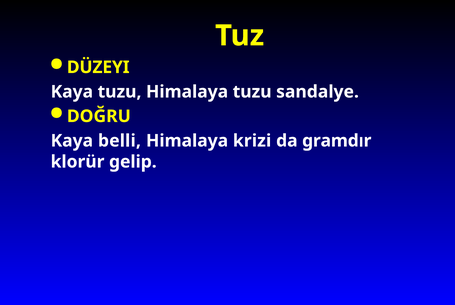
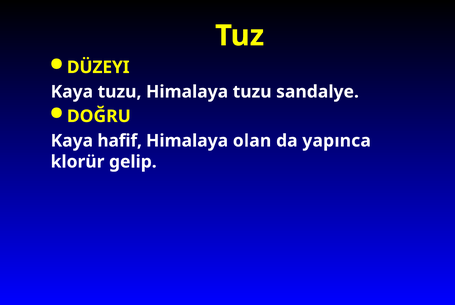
belli: belli -> hafif (120, 140)
krizi: krizi -> olan (252, 140)
gramdır: gramdır -> yapınca (337, 140)
